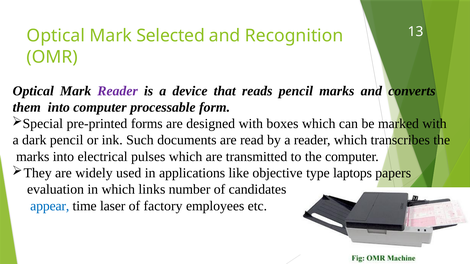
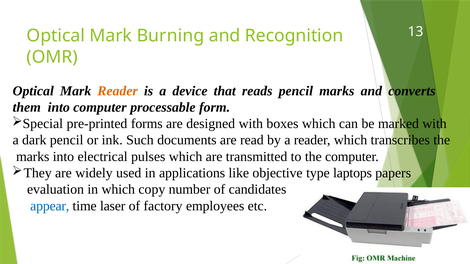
Selected: Selected -> Burning (170, 36)
Reader colour: purple -> orange (118, 91)
links: links -> copy (152, 190)
